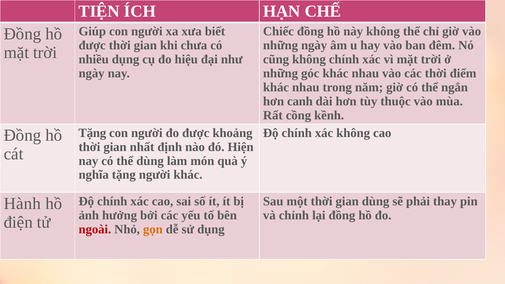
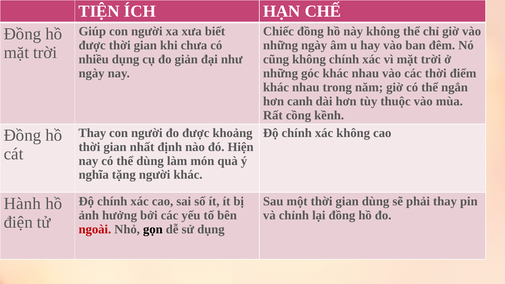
hiệu: hiệu -> giản (186, 59)
Tặng: Tặng -> Thay (92, 133)
gọn colour: orange -> black (153, 229)
